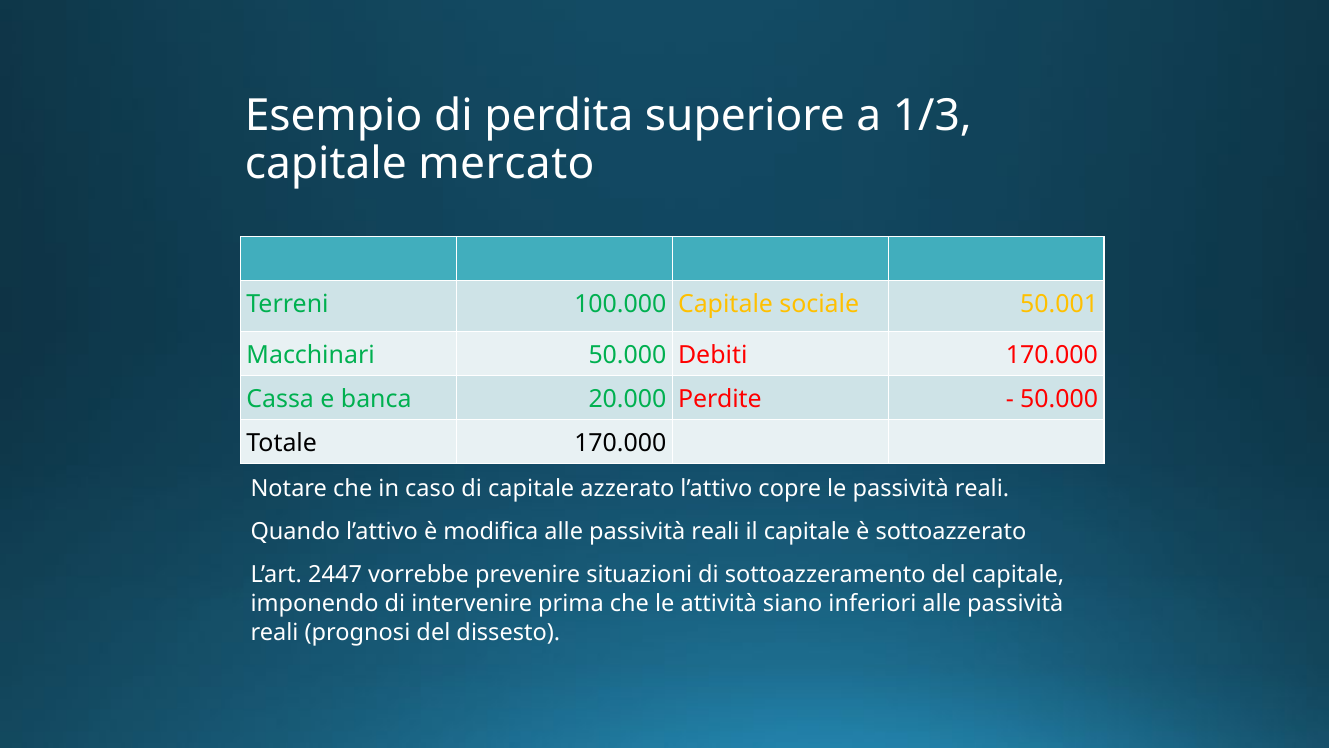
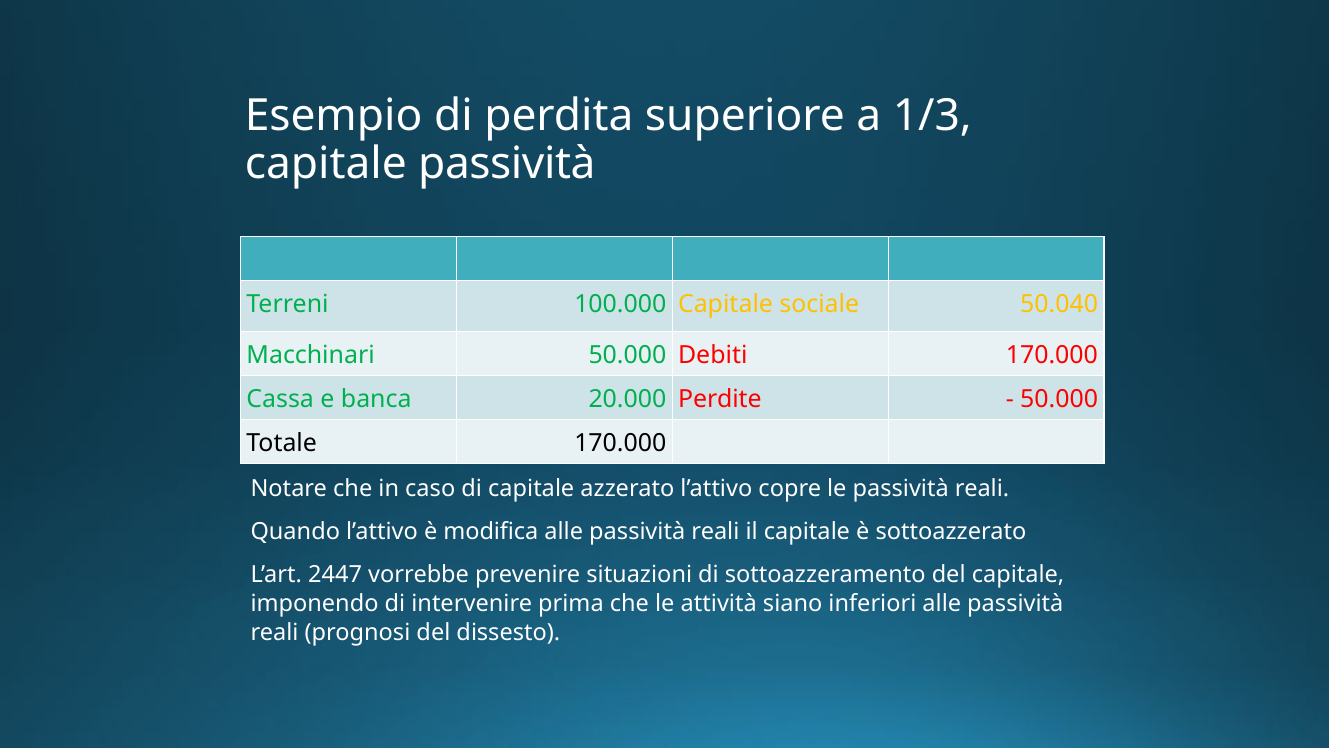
capitale mercato: mercato -> passività (507, 164)
50.001: 50.001 -> 50.040 (1059, 304)
